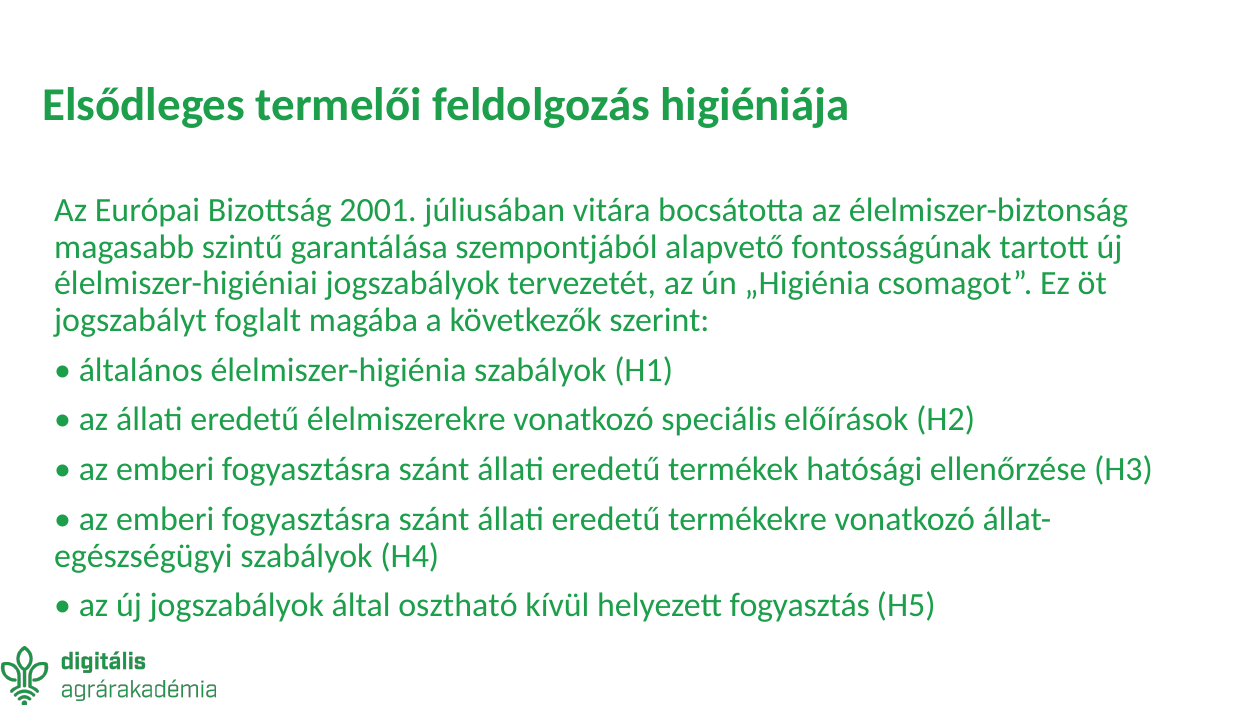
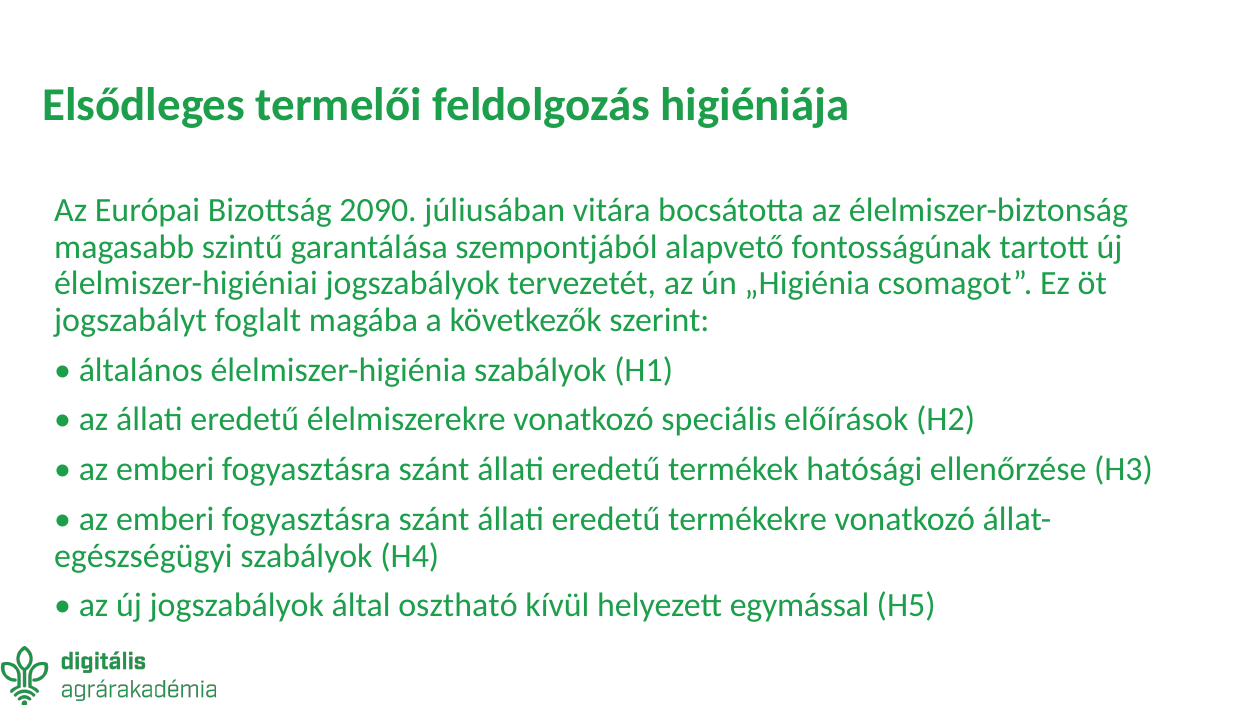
2001: 2001 -> 2090 (378, 210)
fogyasztás: fogyasztás -> egymással (800, 605)
